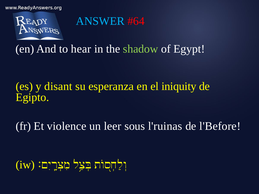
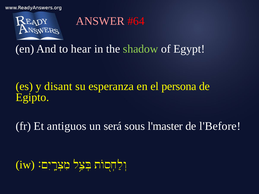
ANSWER colour: light blue -> pink (100, 21)
iniquity: iniquity -> persona (179, 86)
violence: violence -> antiguos (67, 126)
leer: leer -> será (113, 126)
l'ruinas: l'ruinas -> l'master (165, 126)
